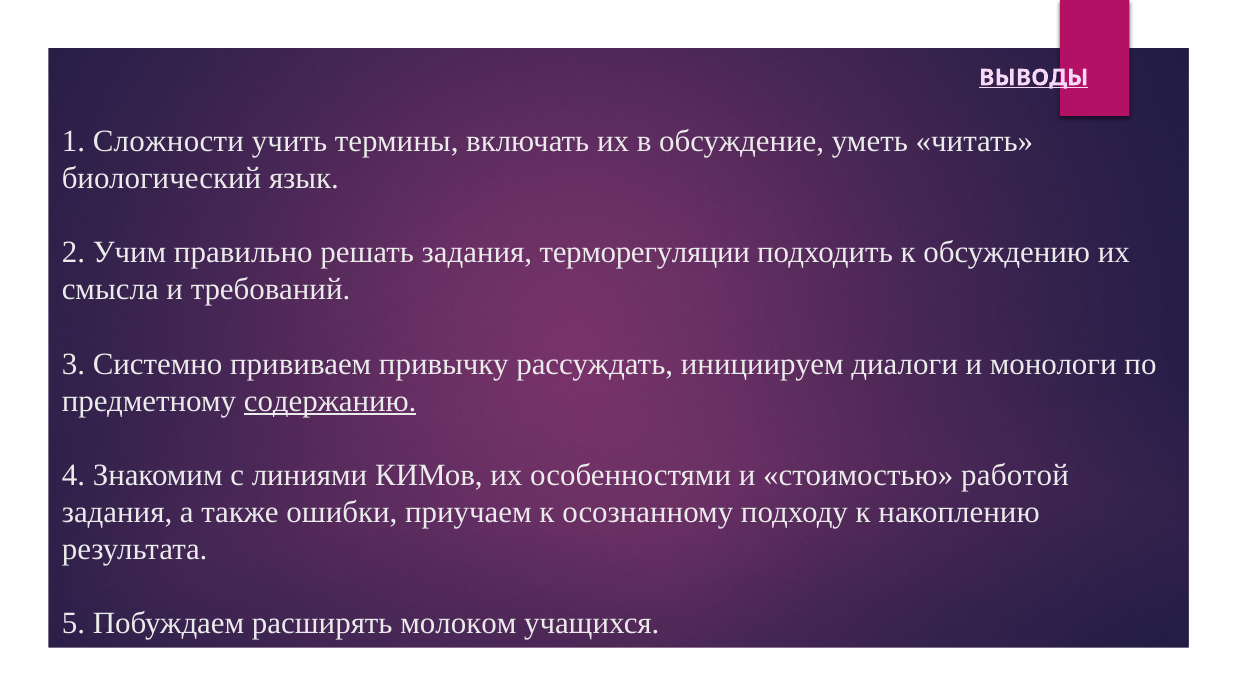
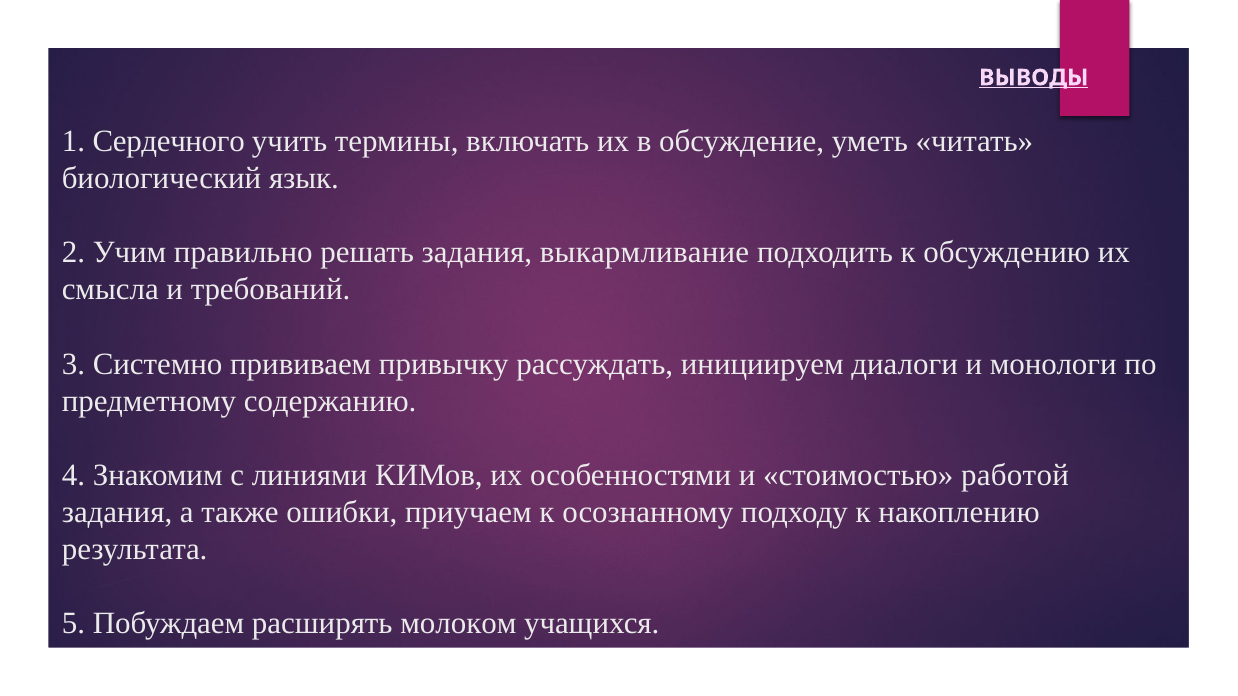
Сложности: Сложности -> Сердечного (169, 141)
терморегуляции: терморегуляции -> выкармливание (645, 253)
содержанию underline: present -> none (330, 401)
